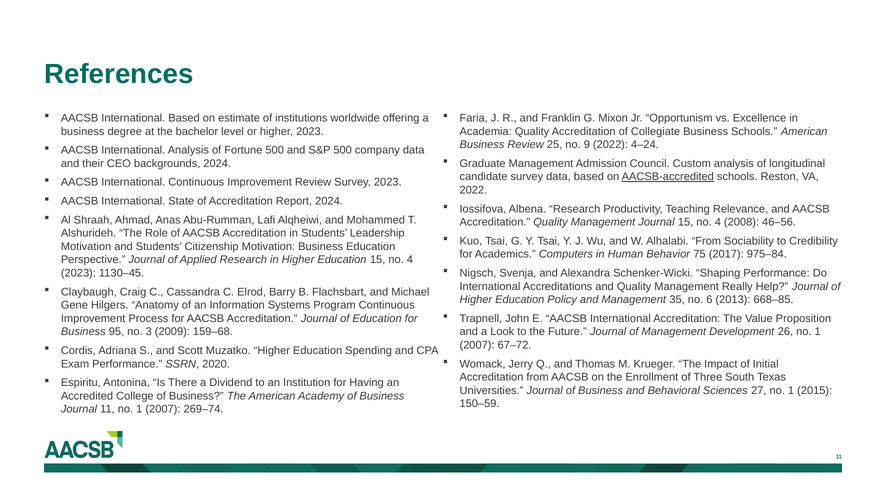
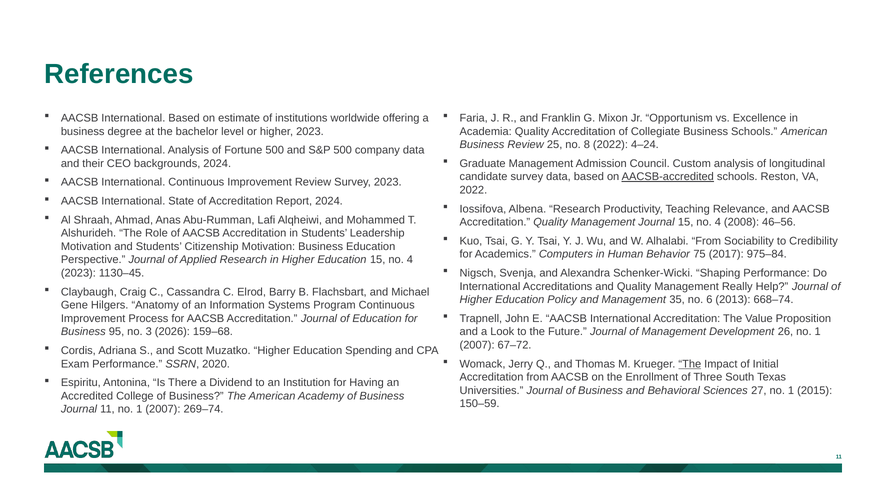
9: 9 -> 8 (587, 145)
668–85: 668–85 -> 668–74 (774, 300)
2009: 2009 -> 2026 (172, 332)
The underline: none -> present (690, 364)
